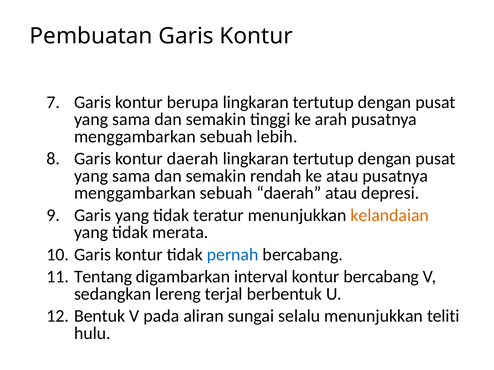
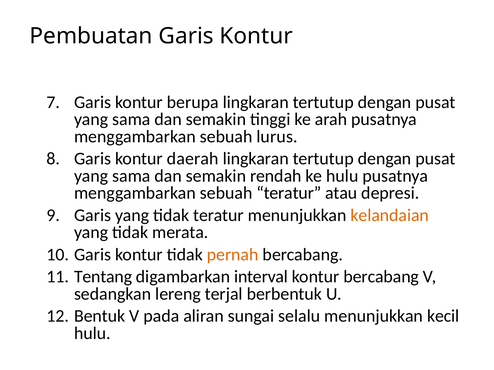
lebih: lebih -> lurus (277, 137)
ke atau: atau -> hulu (342, 176)
sebuah daerah: daerah -> teratur (289, 193)
pernah colour: blue -> orange (233, 255)
teliti: teliti -> kecil (443, 316)
